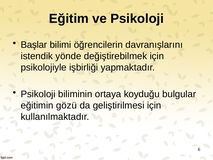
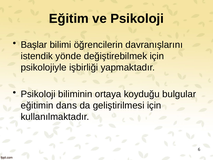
gözü: gözü -> dans (66, 105)
